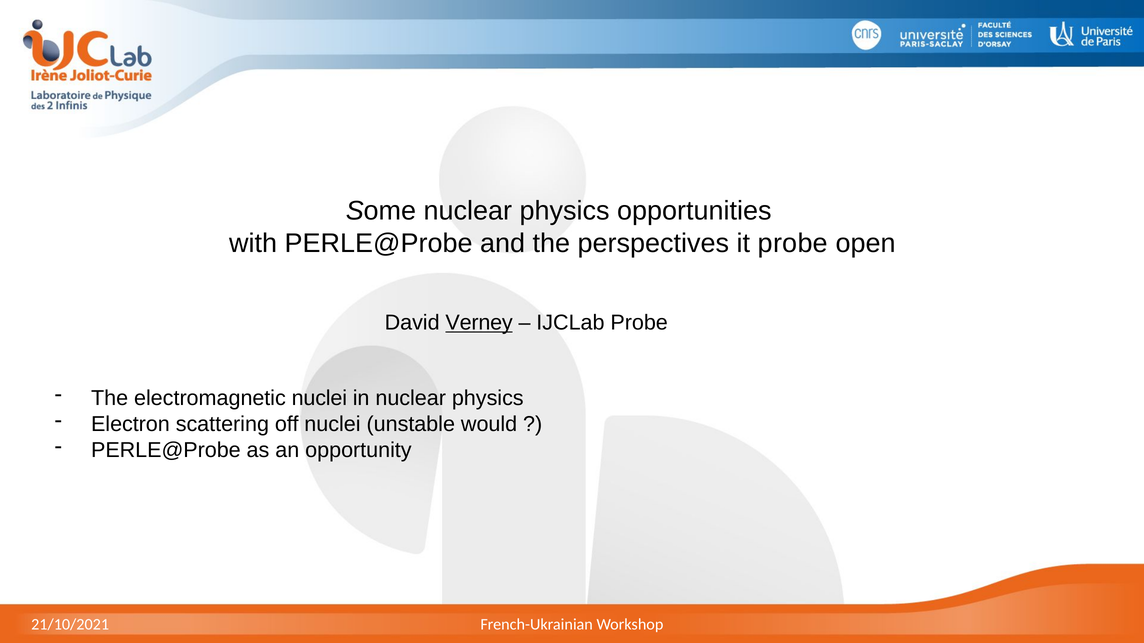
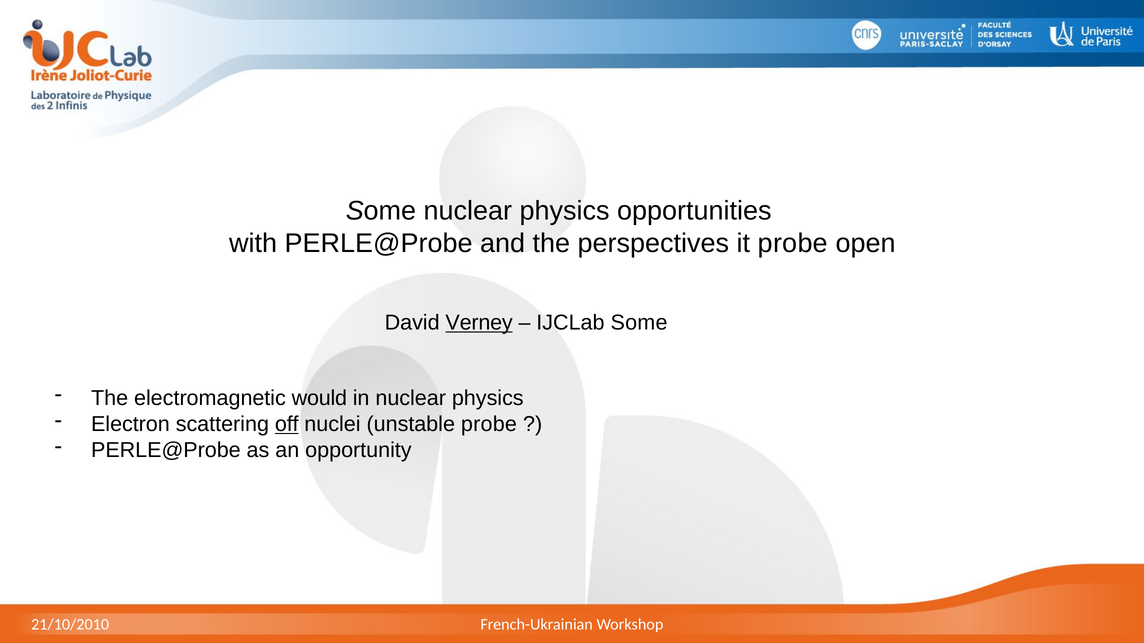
IJCLab Probe: Probe -> Some (639, 323)
electromagnetic nuclei: nuclei -> would (319, 399)
off underline: none -> present (287, 425)
unstable would: would -> probe (489, 425)
21/10/2021: 21/10/2021 -> 21/10/2010 (70, 625)
